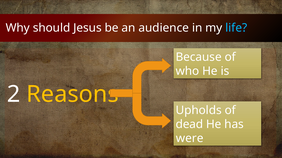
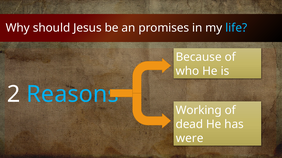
audience: audience -> promises (164, 28)
Reasons colour: yellow -> light blue (73, 95)
Upholds: Upholds -> Working (199, 111)
